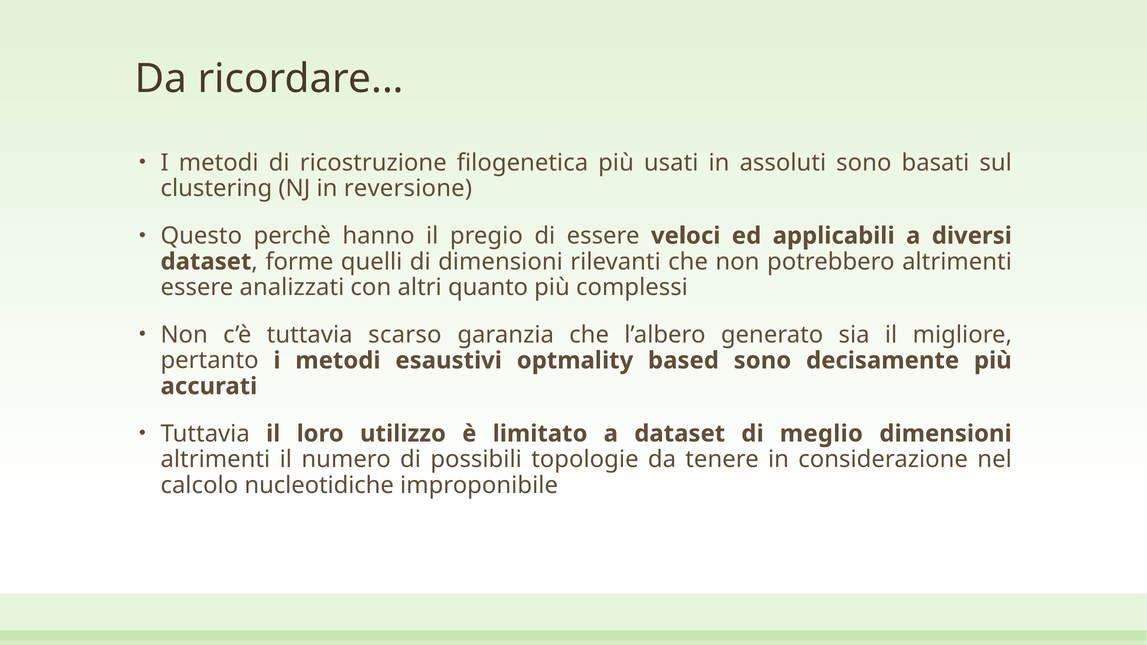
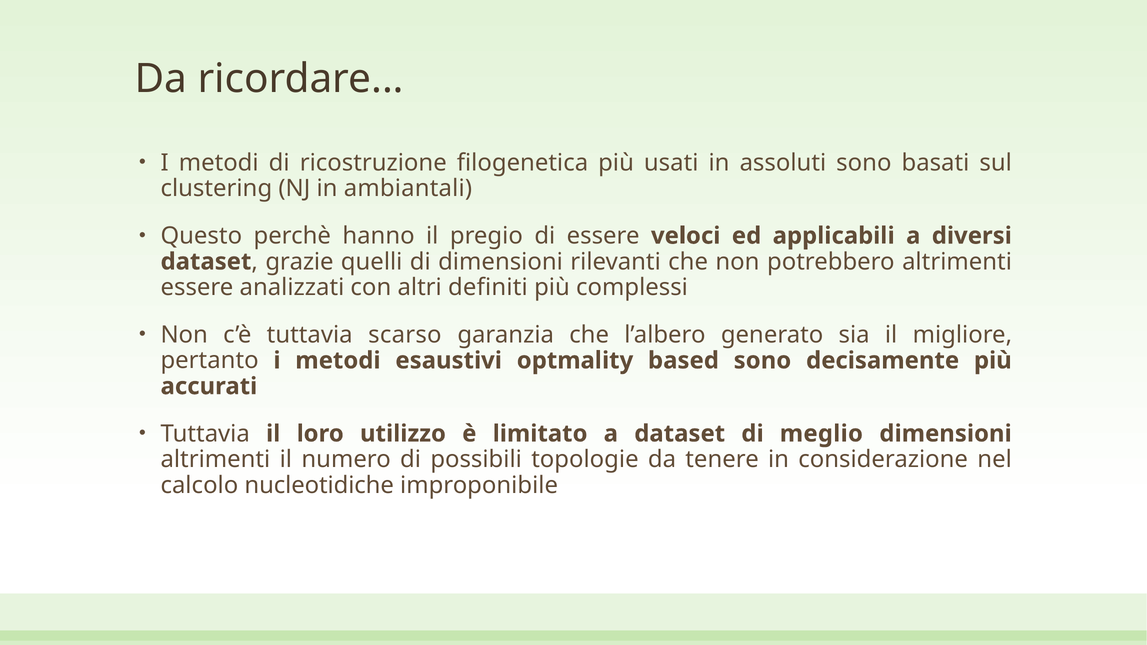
reversione: reversione -> ambiantali (408, 189)
forme: forme -> grazie (299, 262)
quanto: quanto -> definiti (488, 288)
